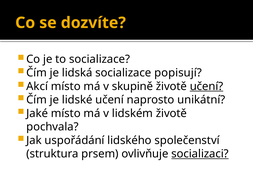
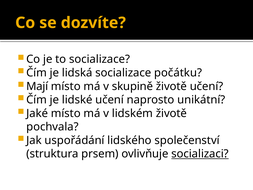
popisují: popisují -> počátku (178, 73)
Akcí: Akcí -> Mají (37, 86)
učení underline: present -> none (207, 86)
